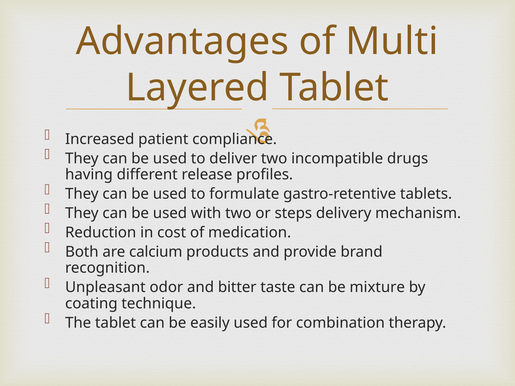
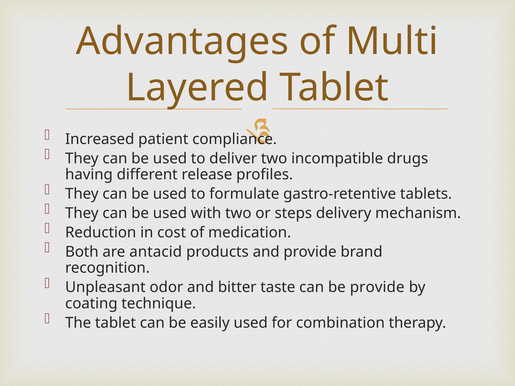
calcium: calcium -> antacid (156, 252)
be mixture: mixture -> provide (377, 288)
